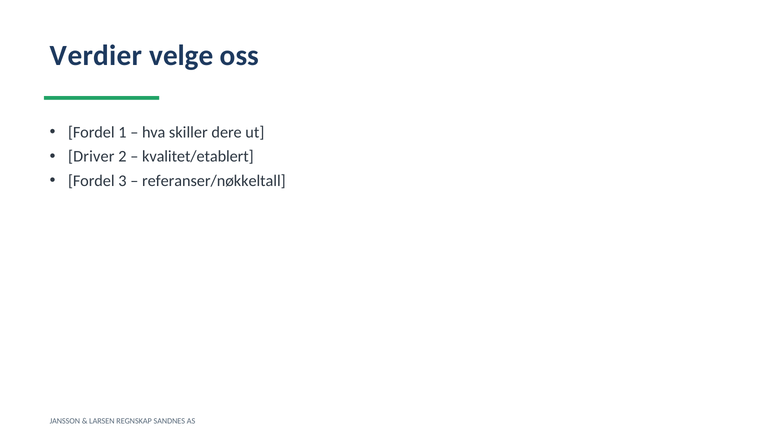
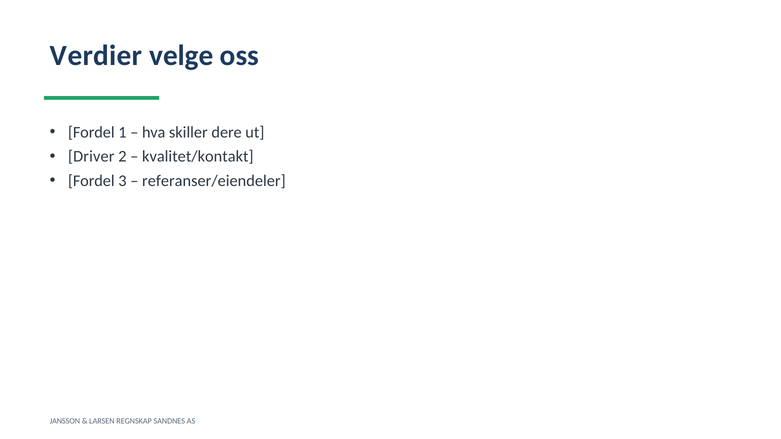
kvalitet/etablert: kvalitet/etablert -> kvalitet/kontakt (198, 157)
referanser/nøkkeltall: referanser/nøkkeltall -> referanser/eiendeler (214, 181)
